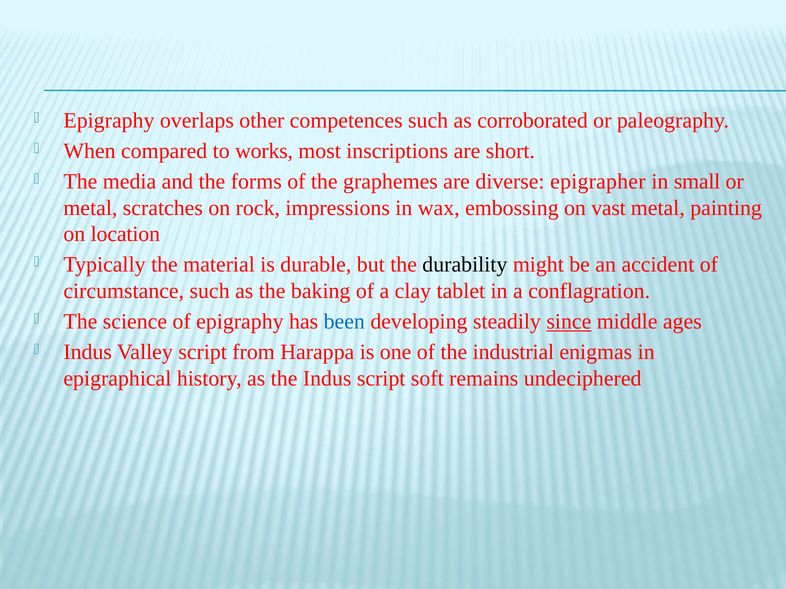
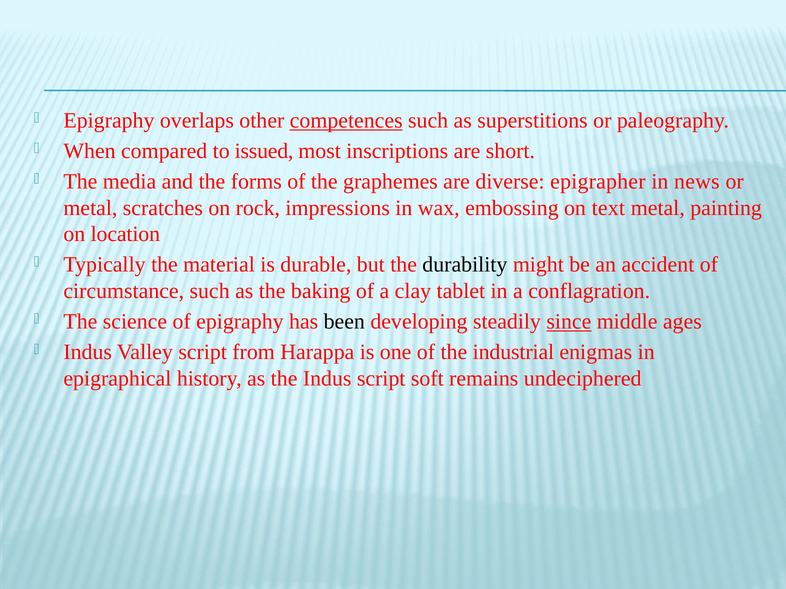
competences underline: none -> present (346, 121)
corroborated: corroborated -> superstitions (532, 121)
works: works -> issued (264, 151)
small: small -> news (697, 182)
vast: vast -> text (608, 208)
been colour: blue -> black (344, 322)
